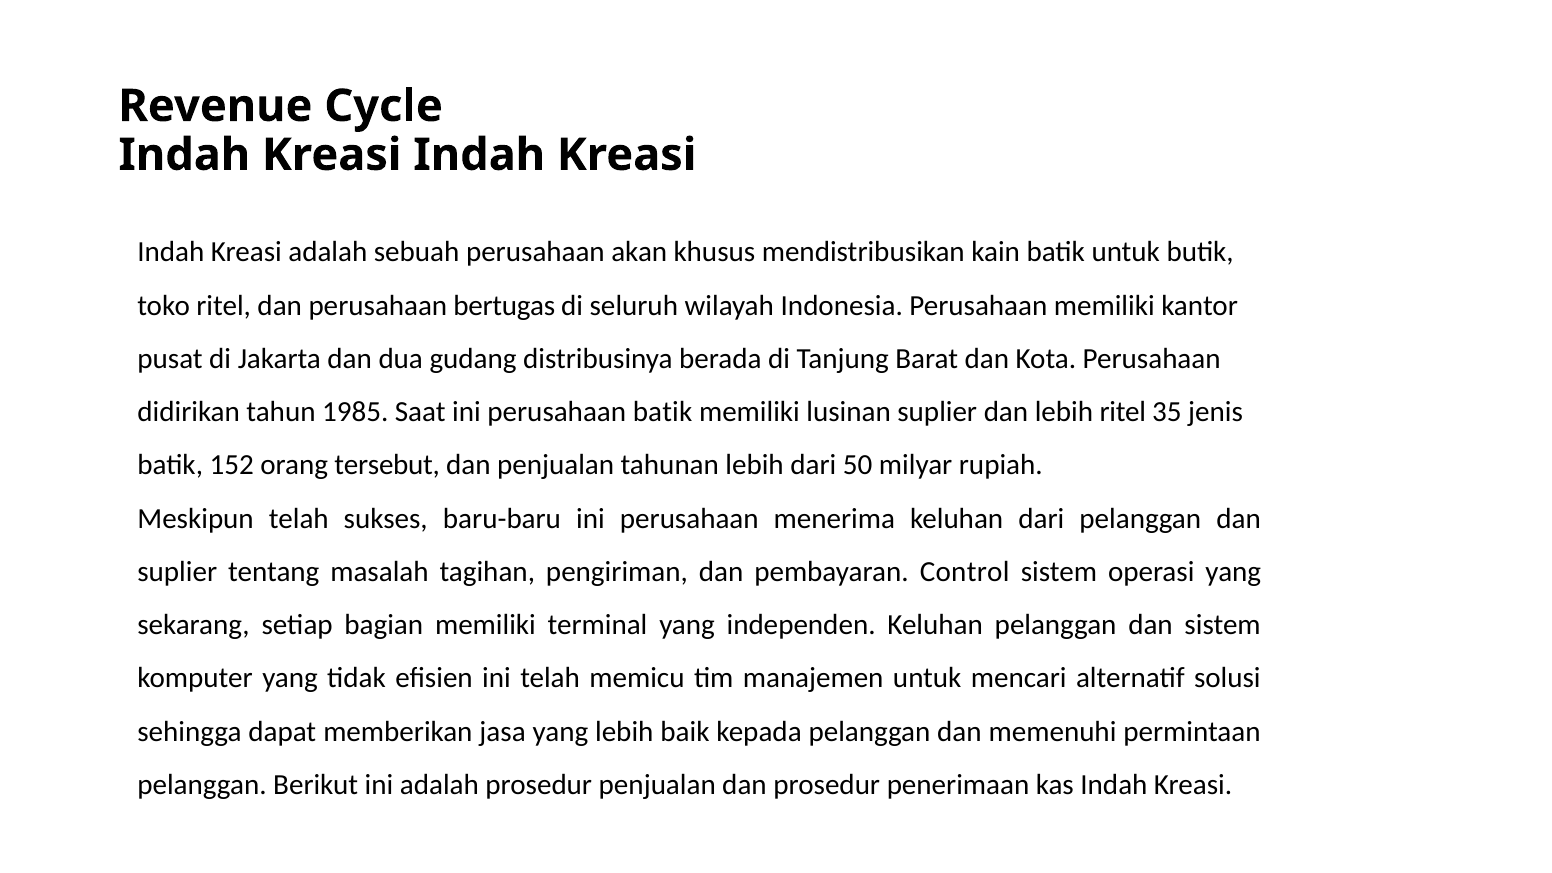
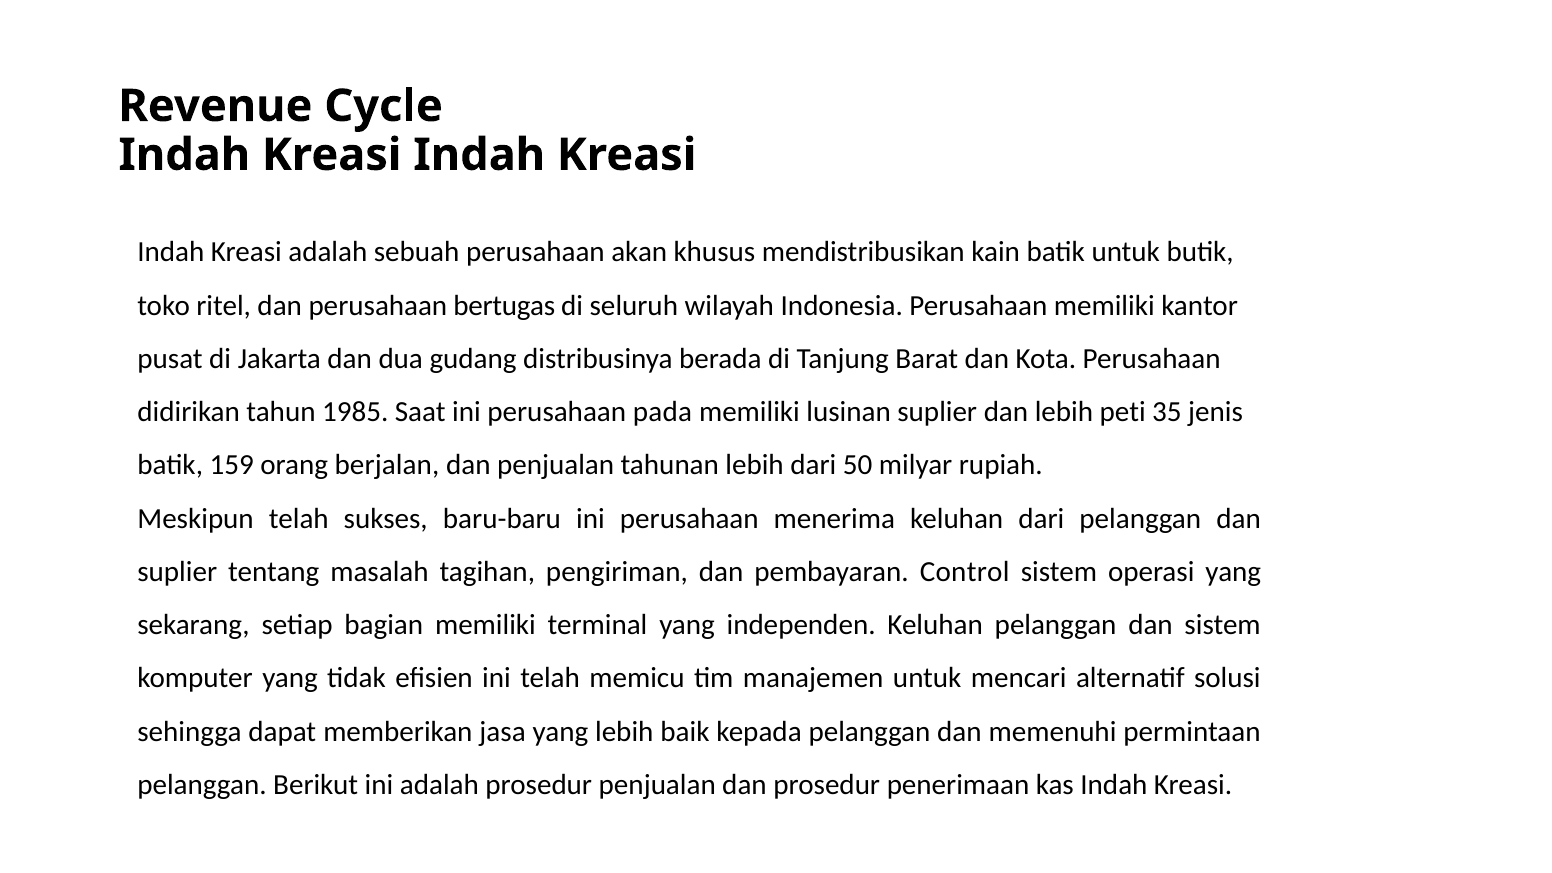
perusahaan batik: batik -> pada (662, 412)
lebih ritel: ritel -> peti (1123, 412)
152: 152 -> 159 (232, 465)
tersebut: tersebut -> berjalan (387, 465)
